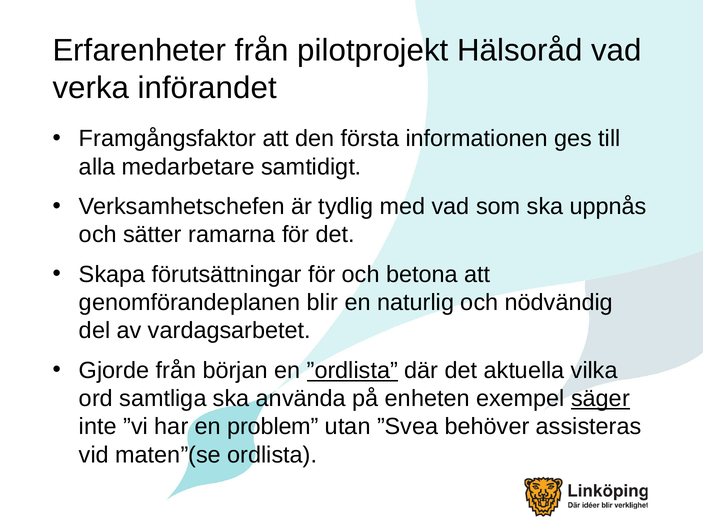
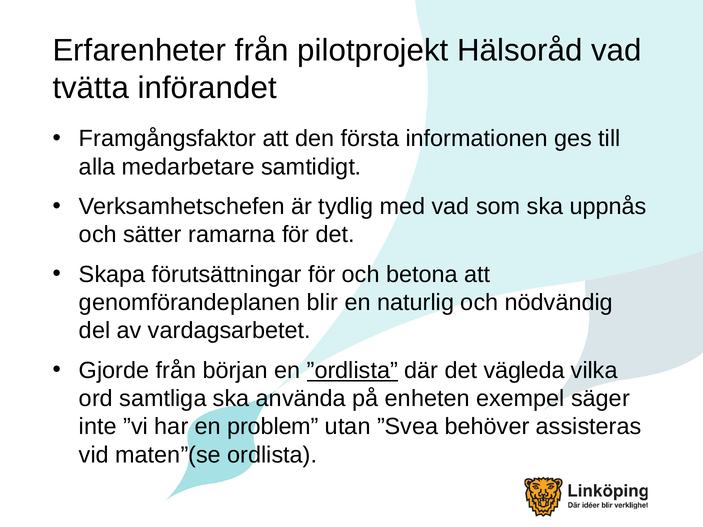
verka: verka -> tvätta (91, 88)
aktuella: aktuella -> vägleda (524, 371)
säger underline: present -> none (601, 399)
